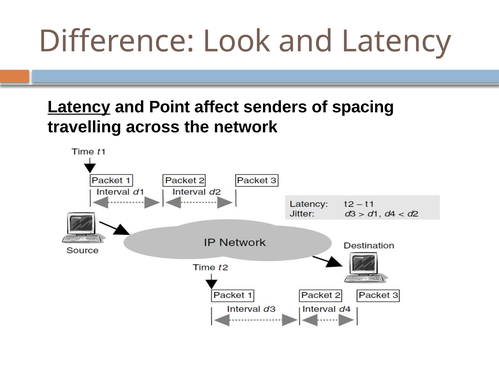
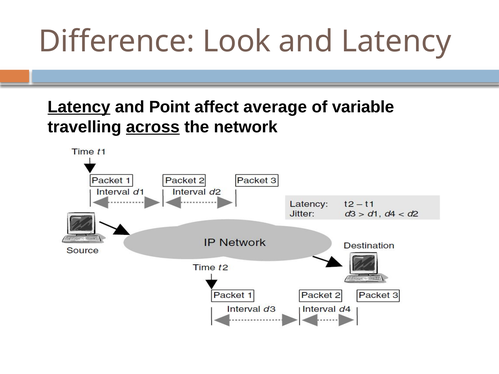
senders: senders -> average (275, 107)
spacing: spacing -> variable (363, 107)
across underline: none -> present (153, 127)
